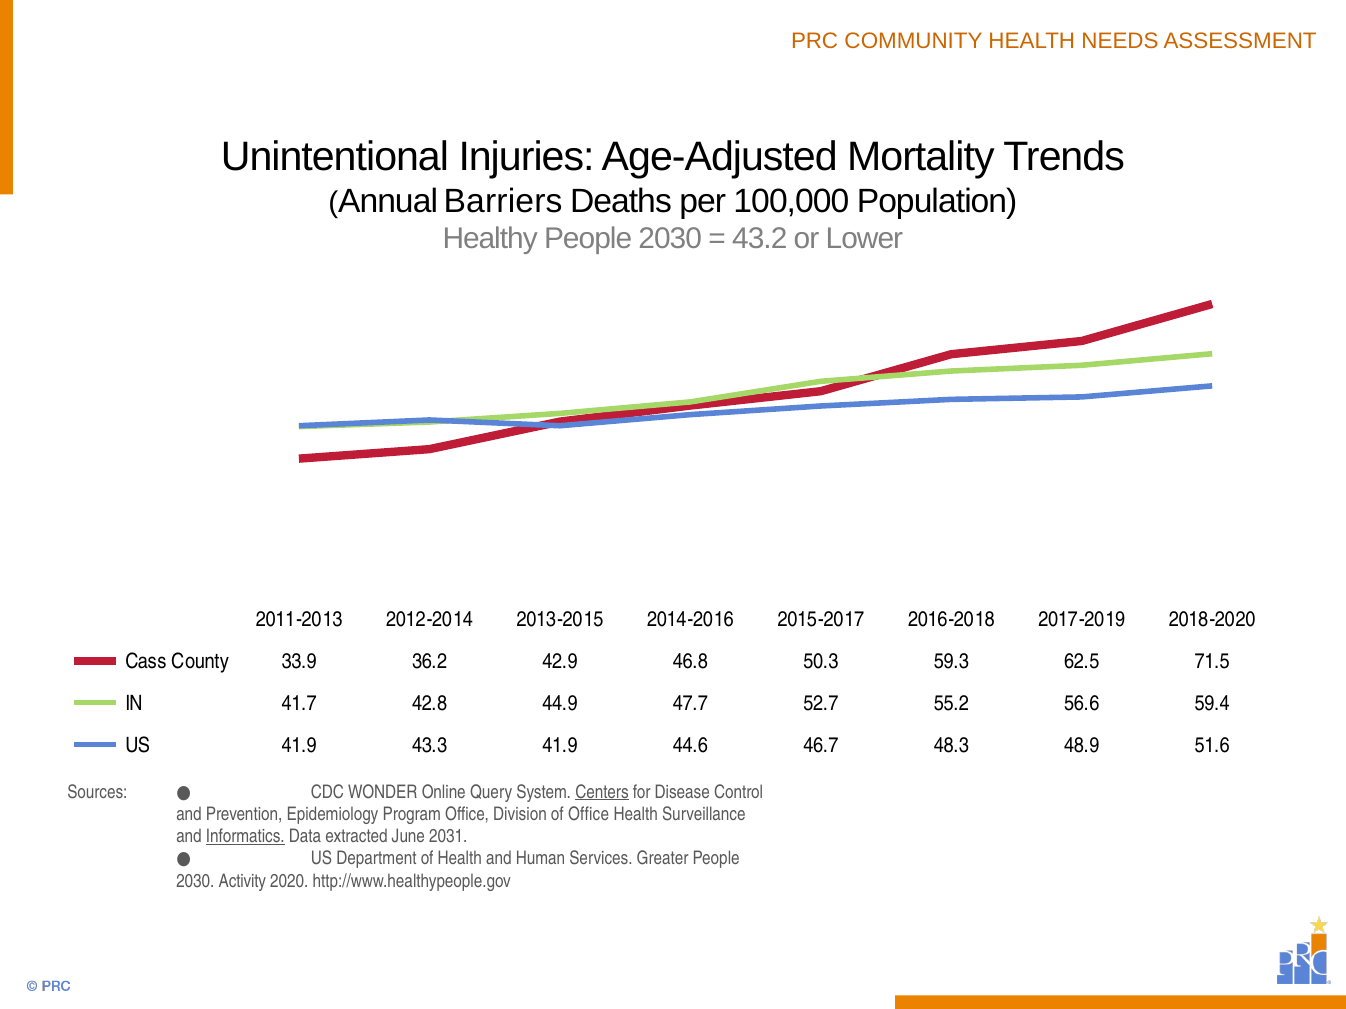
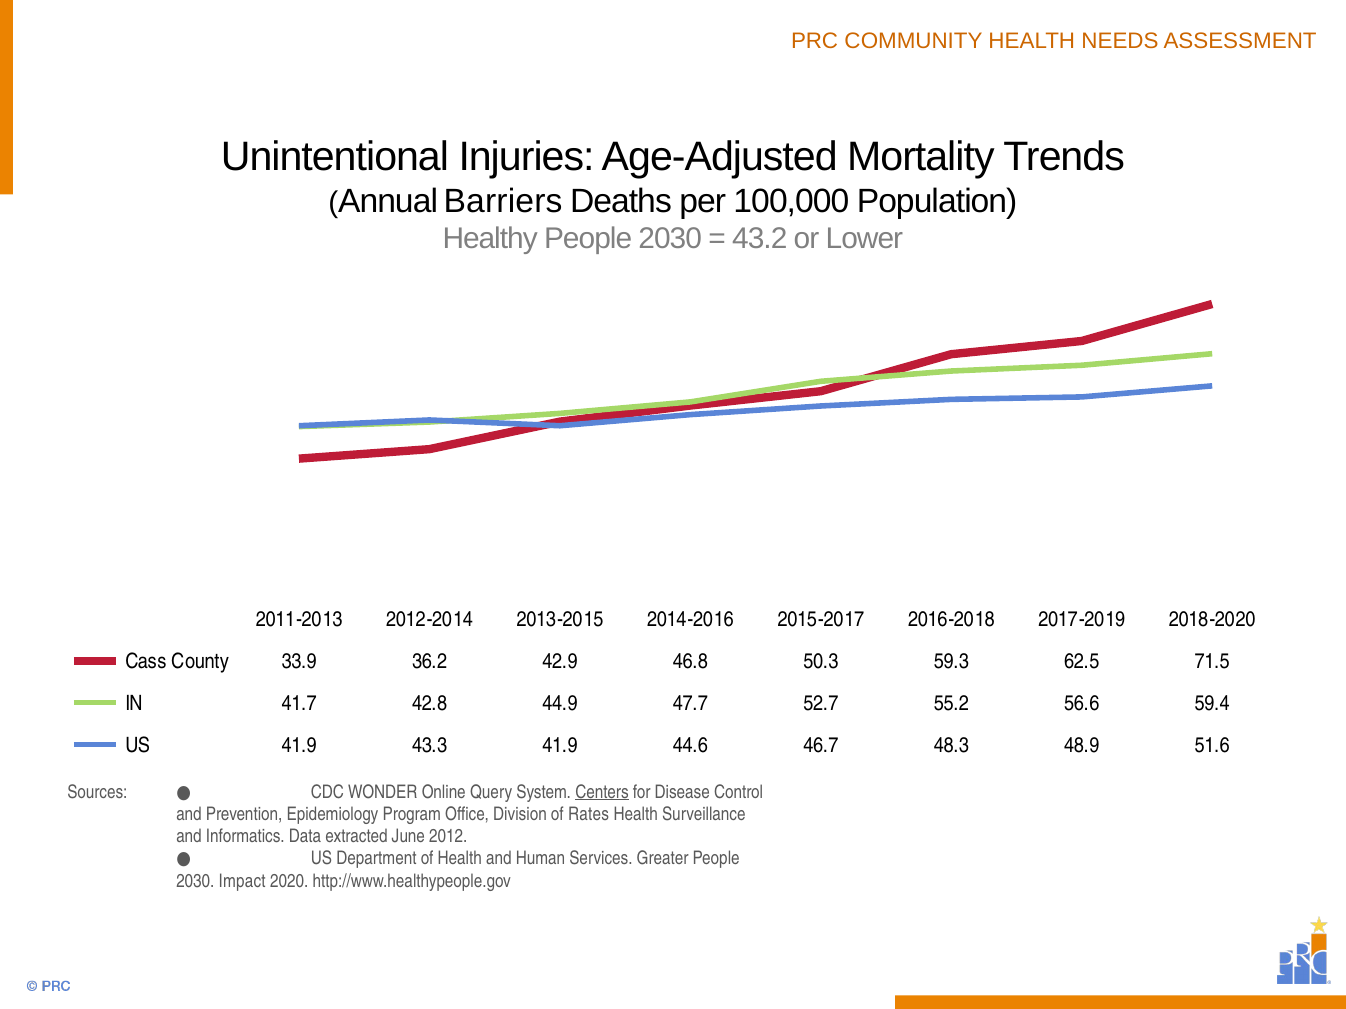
of Office: Office -> Rates (589, 815)
Informatics underline: present -> none (245, 837)
2031: 2031 -> 2012 (448, 837)
Activity: Activity -> Impact (242, 881)
